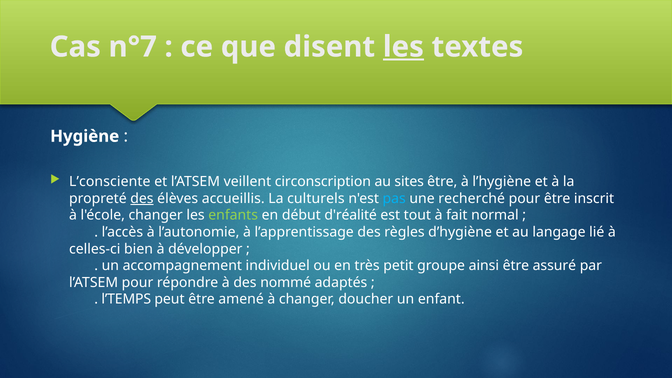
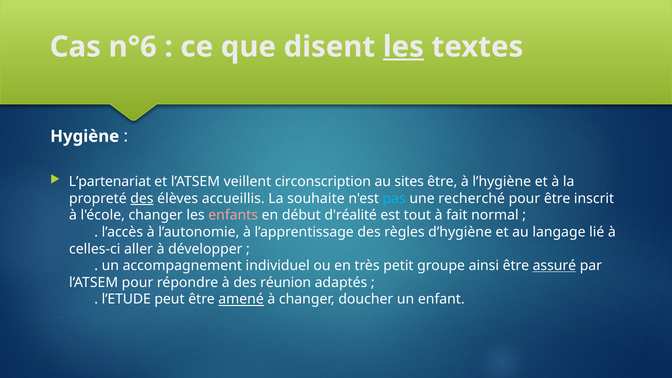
n°7: n°7 -> n°6 (133, 47)
L’consciente: L’consciente -> L’partenariat (110, 182)
culturels: culturels -> souhaite (316, 199)
enfants colour: light green -> pink (233, 215)
bien: bien -> aller (139, 249)
assuré underline: none -> present (554, 266)
nommé: nommé -> réunion (286, 283)
l’TEMPS: l’TEMPS -> l’ETUDE (126, 299)
amené underline: none -> present (241, 299)
